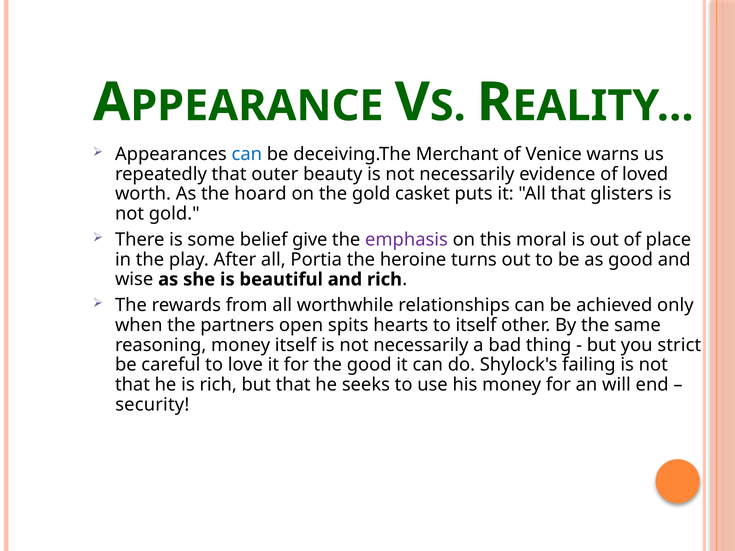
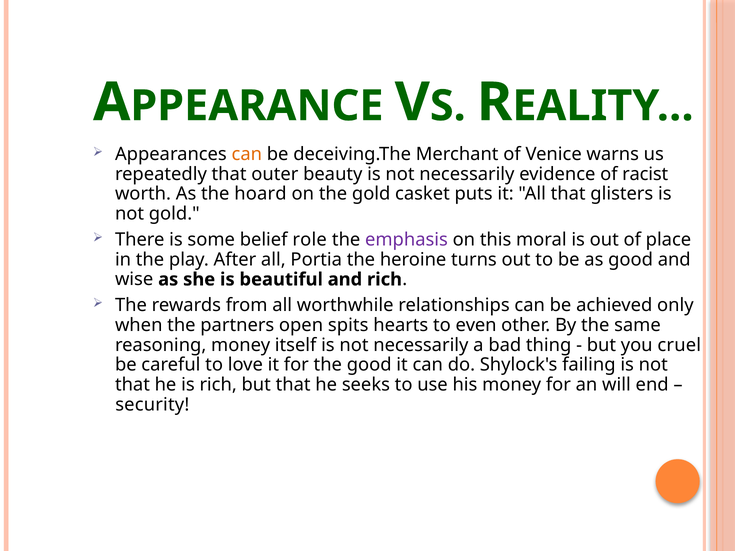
can colour: blue -> orange (247, 154)
loved: loved -> racist (645, 174)
give: give -> role (310, 240)
to itself: itself -> even (476, 325)
strict: strict -> cruel (679, 345)
